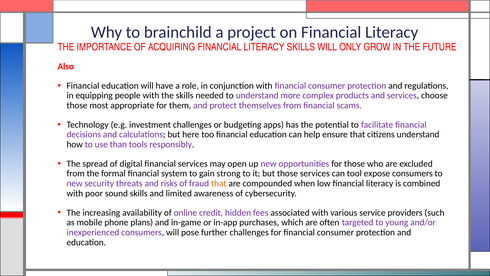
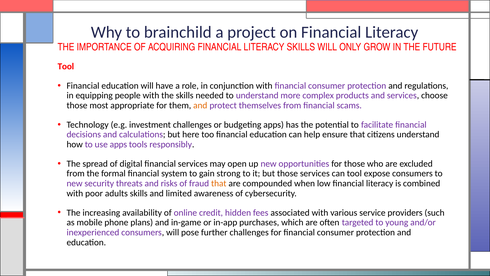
Also: Also -> Tool (66, 66)
and colour: purple -> orange (200, 105)
use than: than -> apps (118, 144)
sound: sound -> adults (116, 193)
